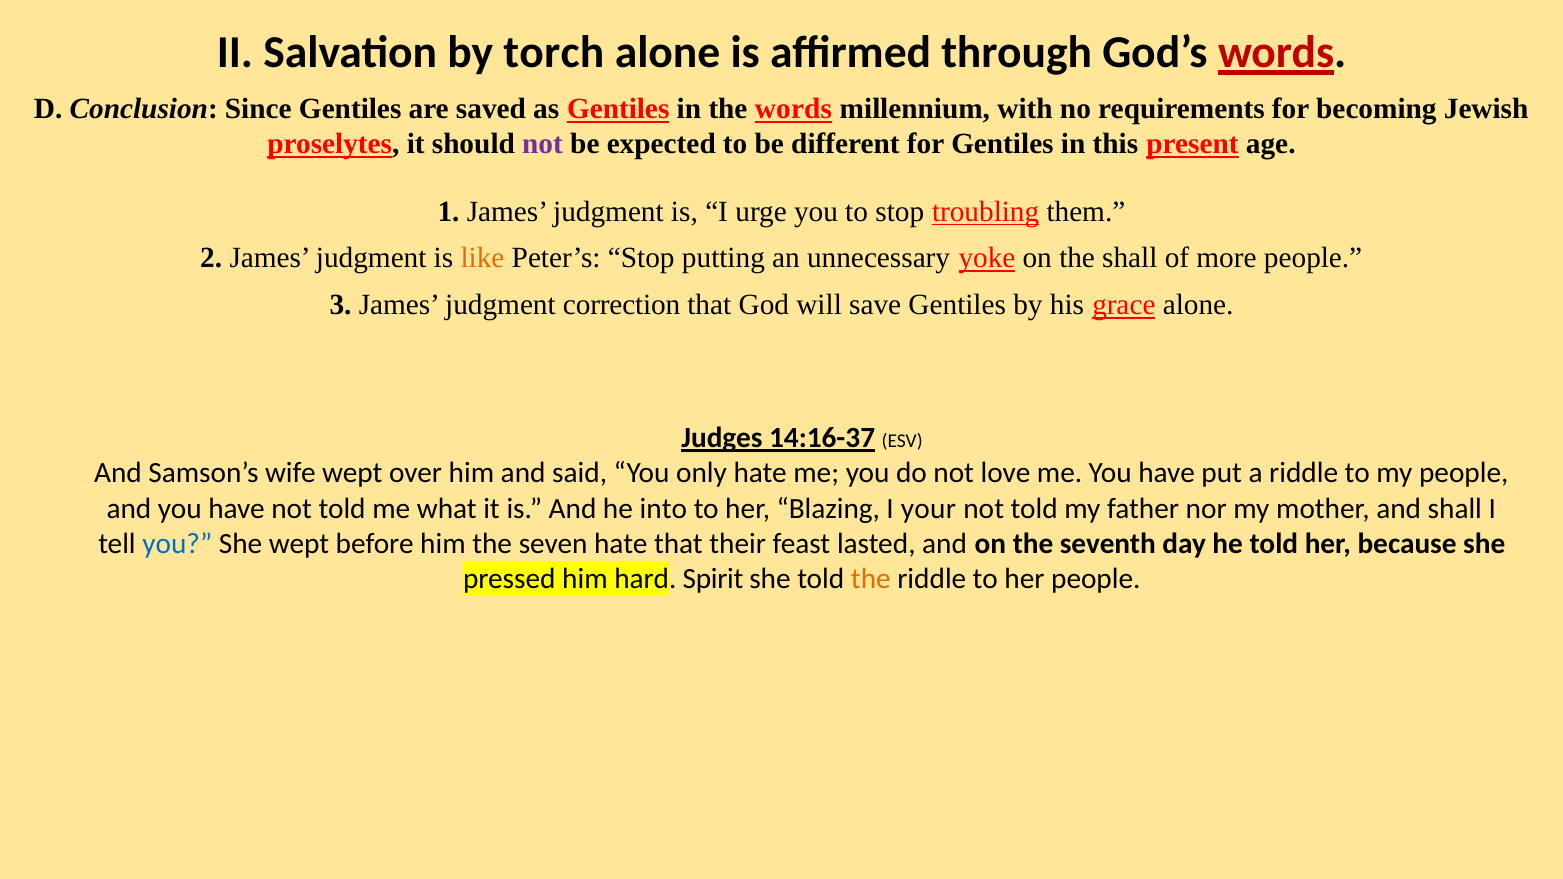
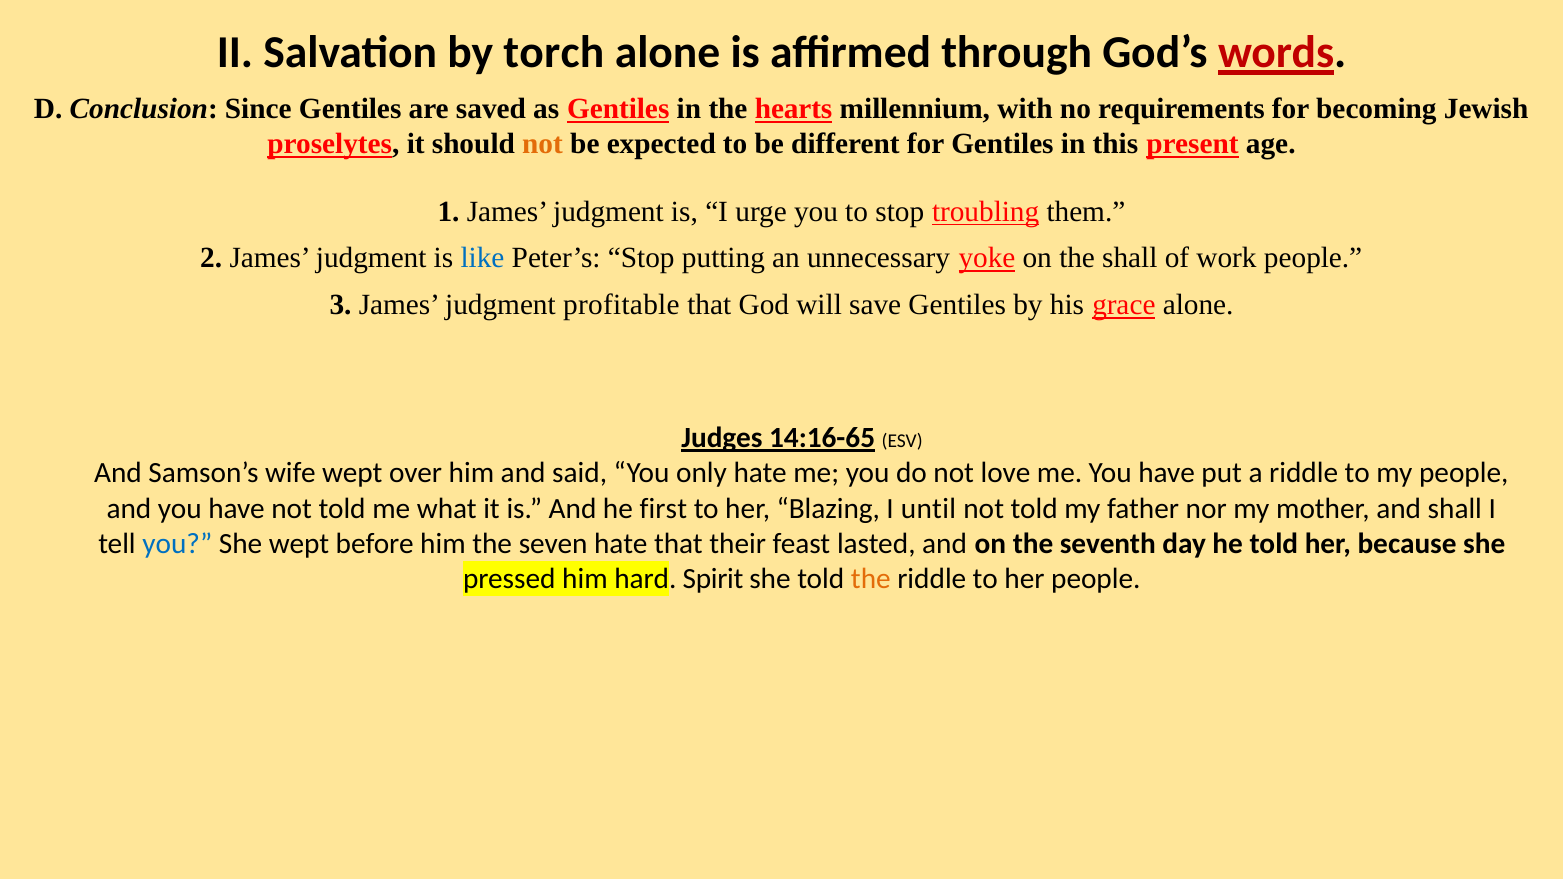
the words: words -> hearts (794, 109)
not colour: purple -> orange (543, 144)
like colour: orange -> blue (482, 258)
more: more -> work (1227, 258)
correction: correction -> profitable (621, 305)
14:16-37: 14:16-37 -> 14:16-65 (822, 438)
into: into -> first (663, 509)
your: your -> until (928, 509)
